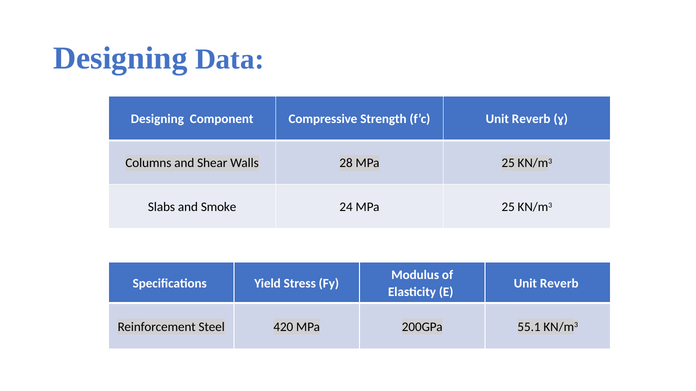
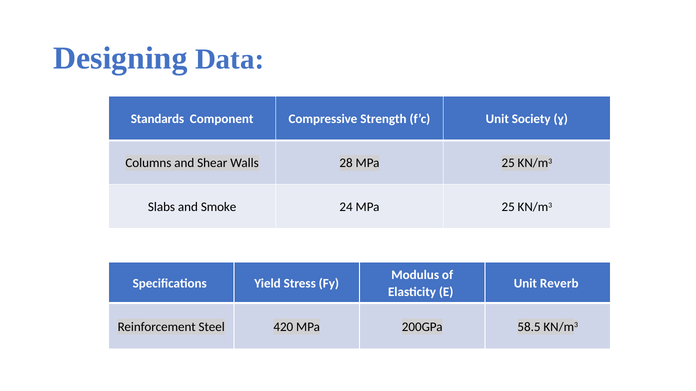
Designing: Designing -> Standards (157, 119)
f’c Unit Reverb: Reverb -> Society (531, 119)
55.1: 55.1 -> 58.5 (529, 327)
